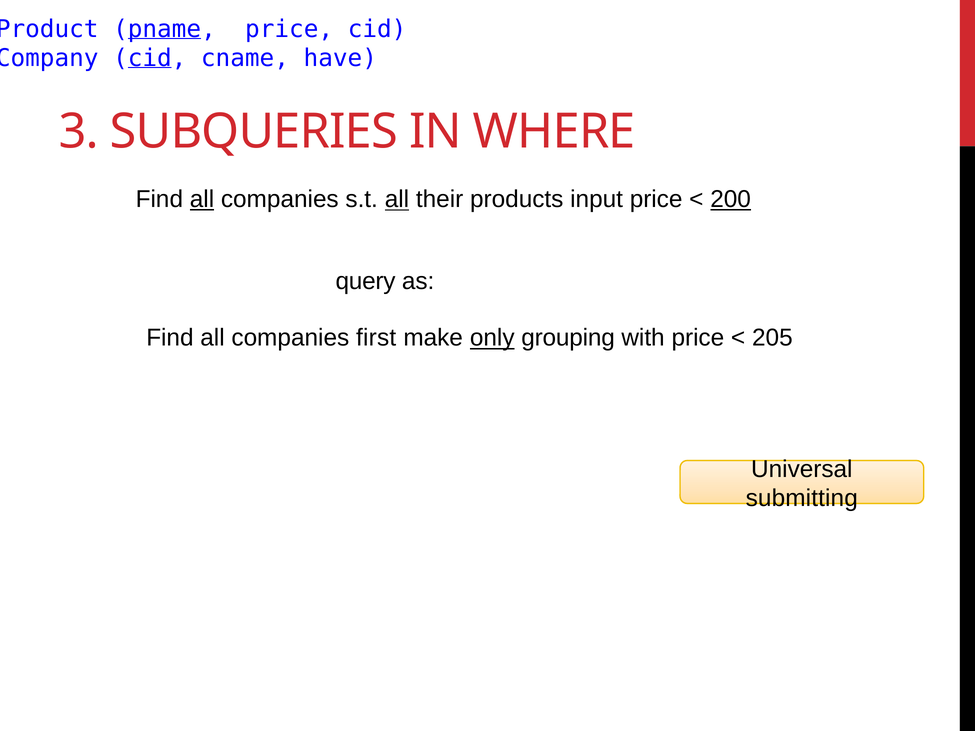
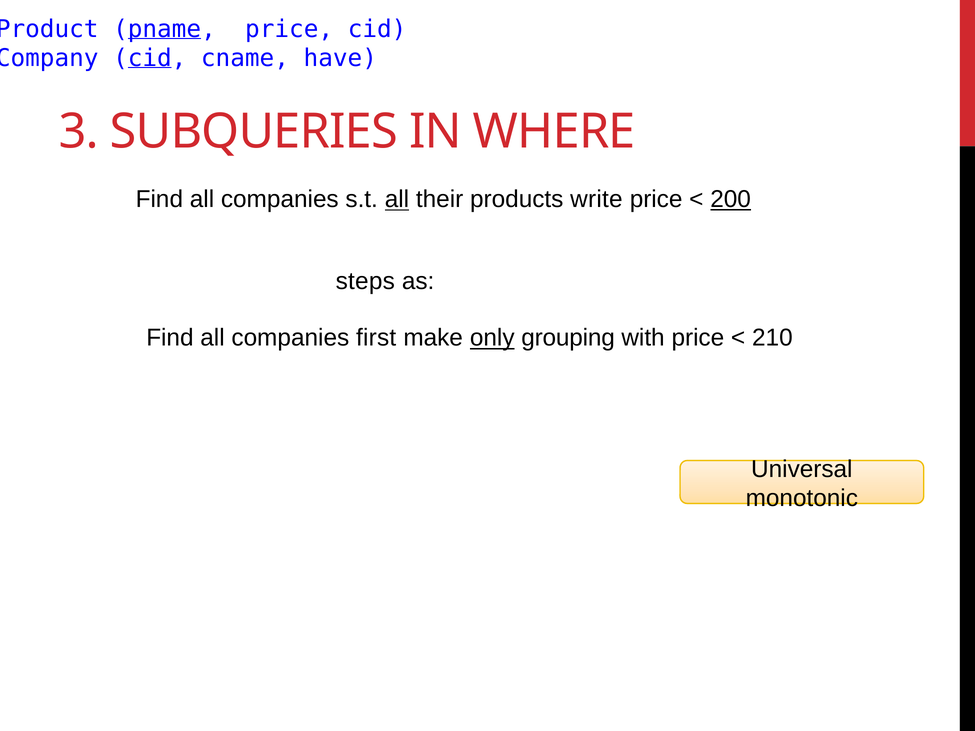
all underline: present -> none (202, 199)
input: input -> write (596, 199)
query: query -> steps (365, 281)
205: 205 -> 210 (772, 338)
submitting: submitting -> monotonic (802, 498)
